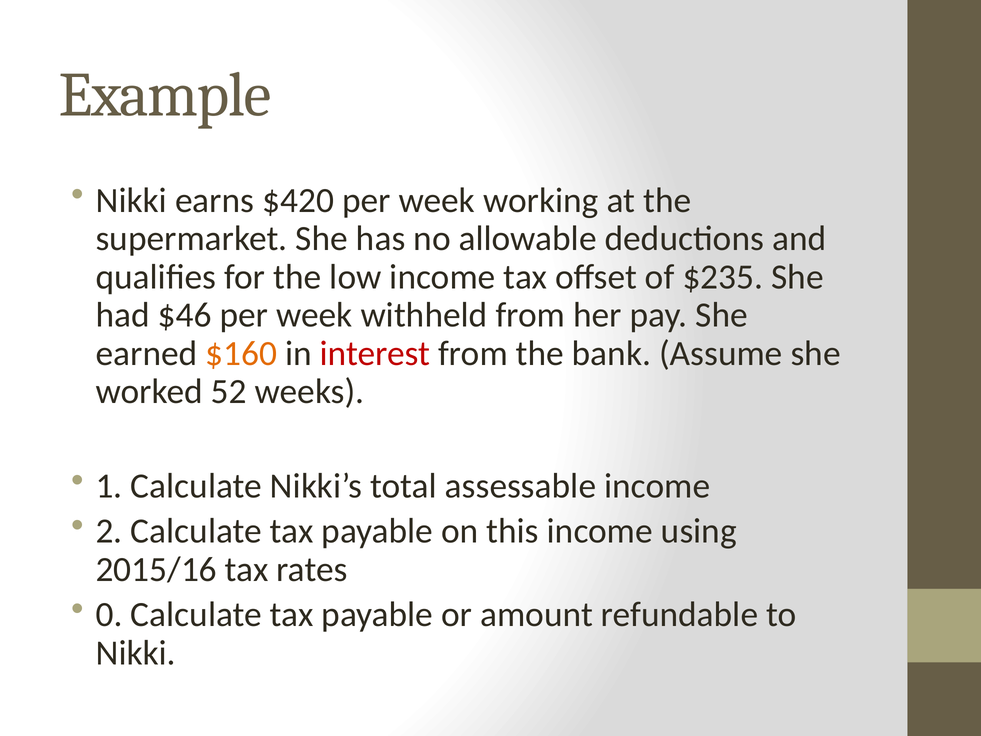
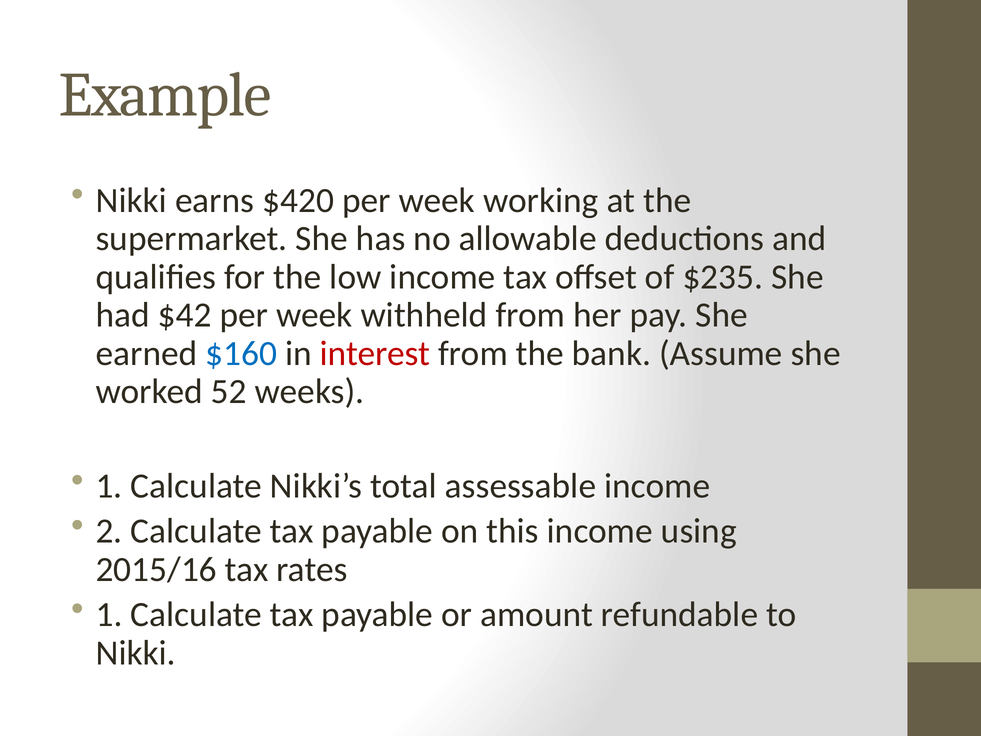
$46: $46 -> $42 (185, 315)
$160 colour: orange -> blue (241, 353)
0: 0 -> 1 (109, 614)
